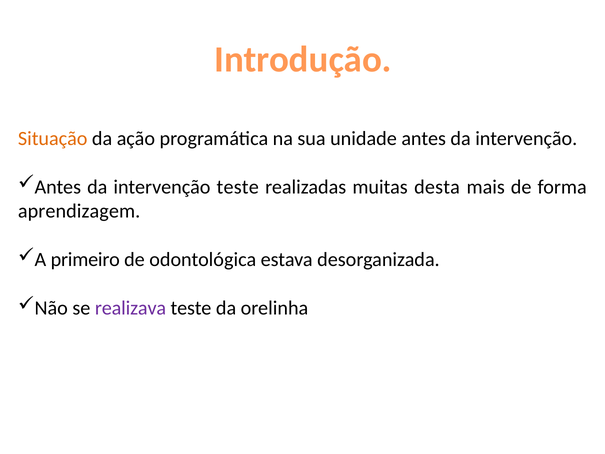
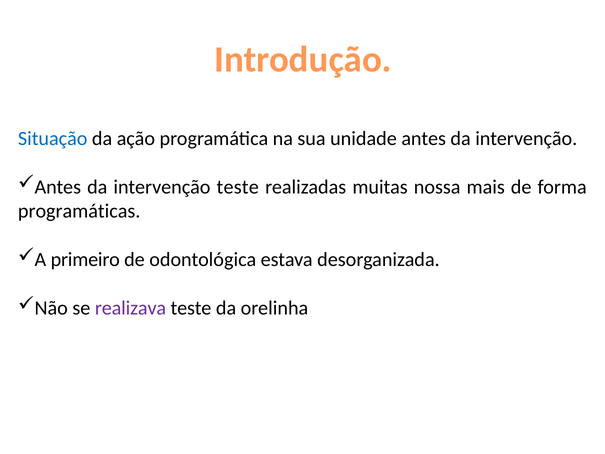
Situação colour: orange -> blue (53, 139)
desta: desta -> nossa (437, 187)
aprendizagem: aprendizagem -> programáticas (79, 211)
